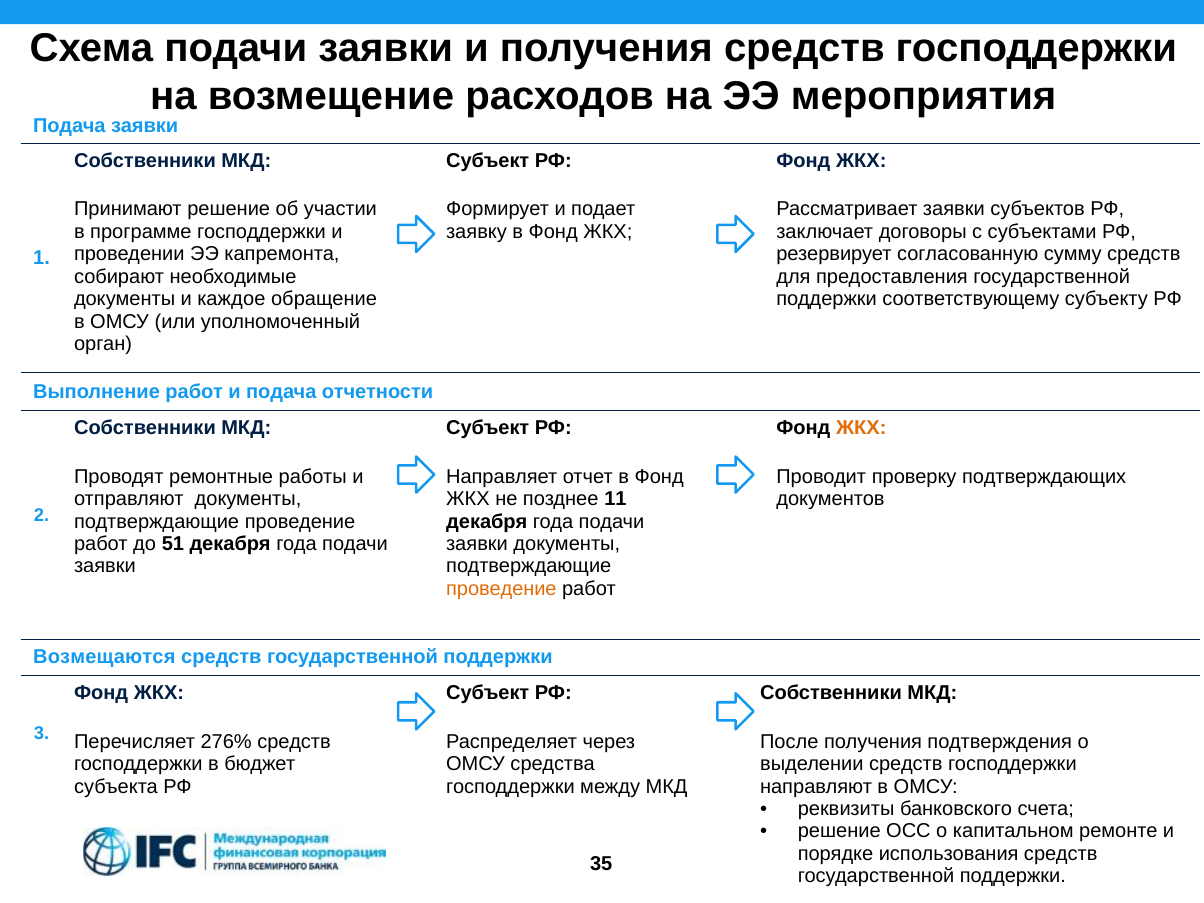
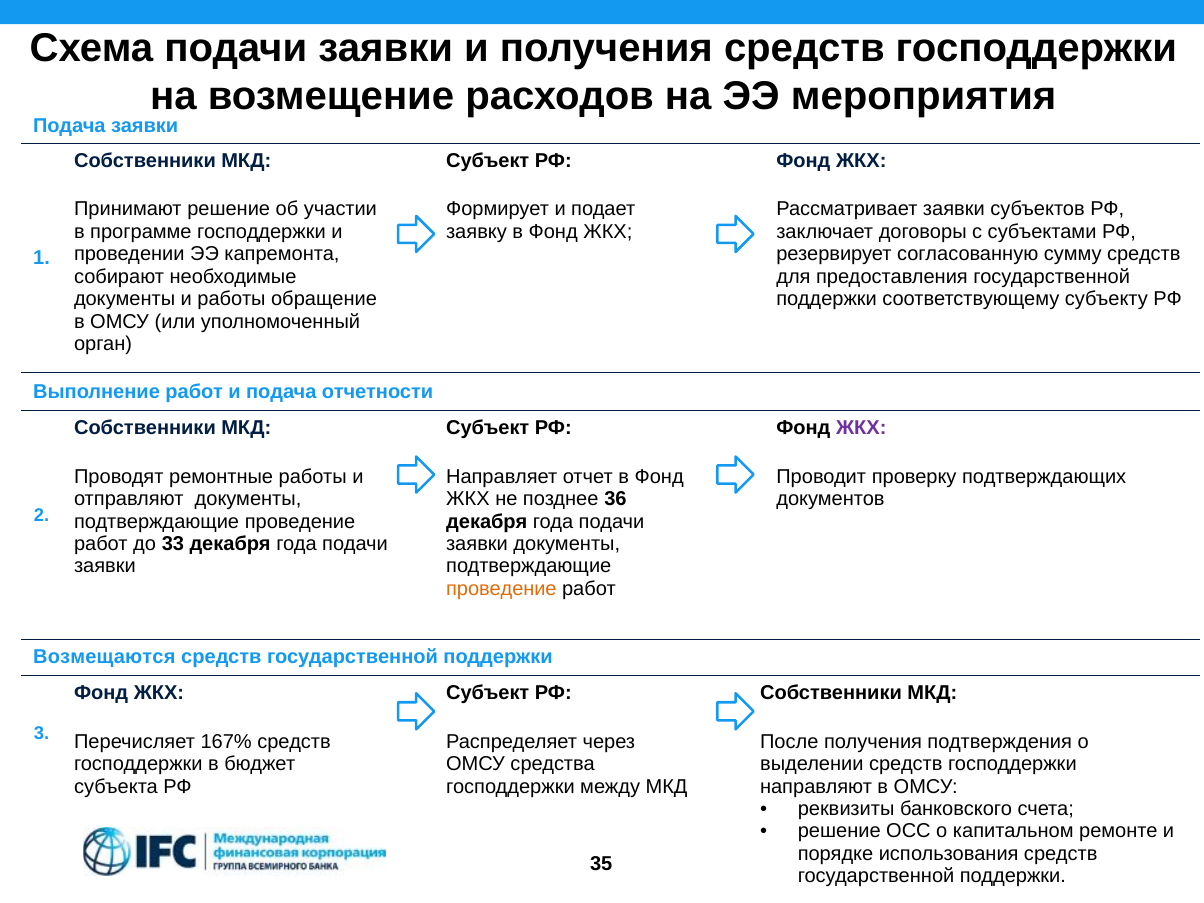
и каждое: каждое -> работы (232, 299)
ЖКХ colour: orange -> purple (861, 428)
11: 11 -> 36 (615, 499)
51: 51 -> 33 (173, 544)
276%: 276% -> 167% (226, 741)
